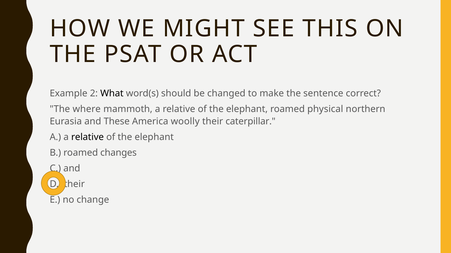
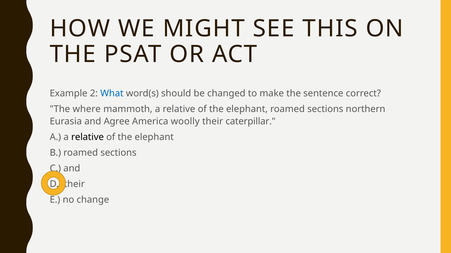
What colour: black -> blue (112, 94)
elephant roamed physical: physical -> sections (325, 109)
These: These -> Agree (117, 122)
B roamed changes: changes -> sections (118, 153)
